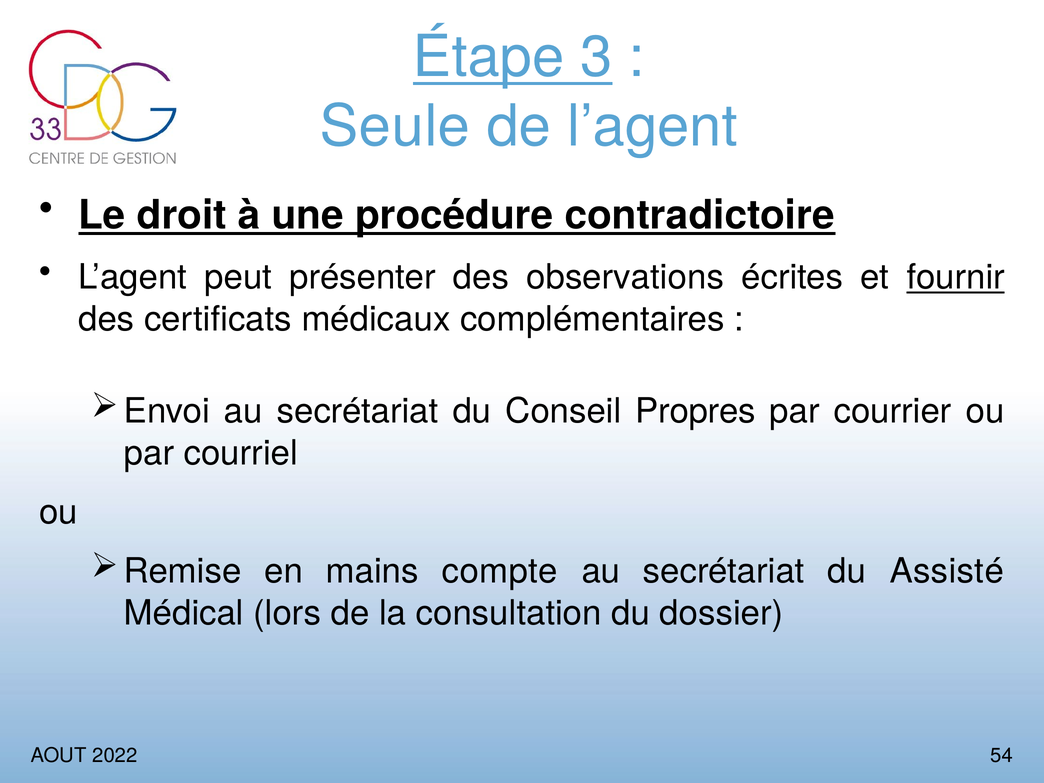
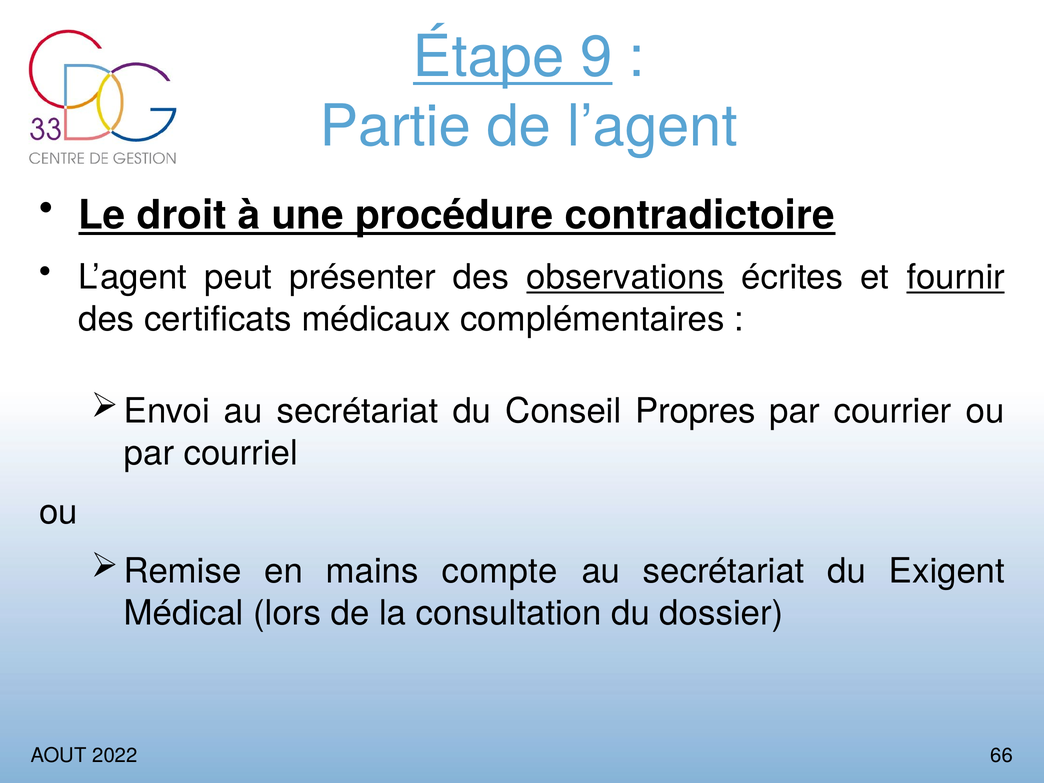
3: 3 -> 9 (596, 57)
Seule: Seule -> Partie (395, 127)
observations underline: none -> present (625, 277)
Assisté: Assisté -> Exigent (947, 571)
54: 54 -> 66 (1002, 756)
